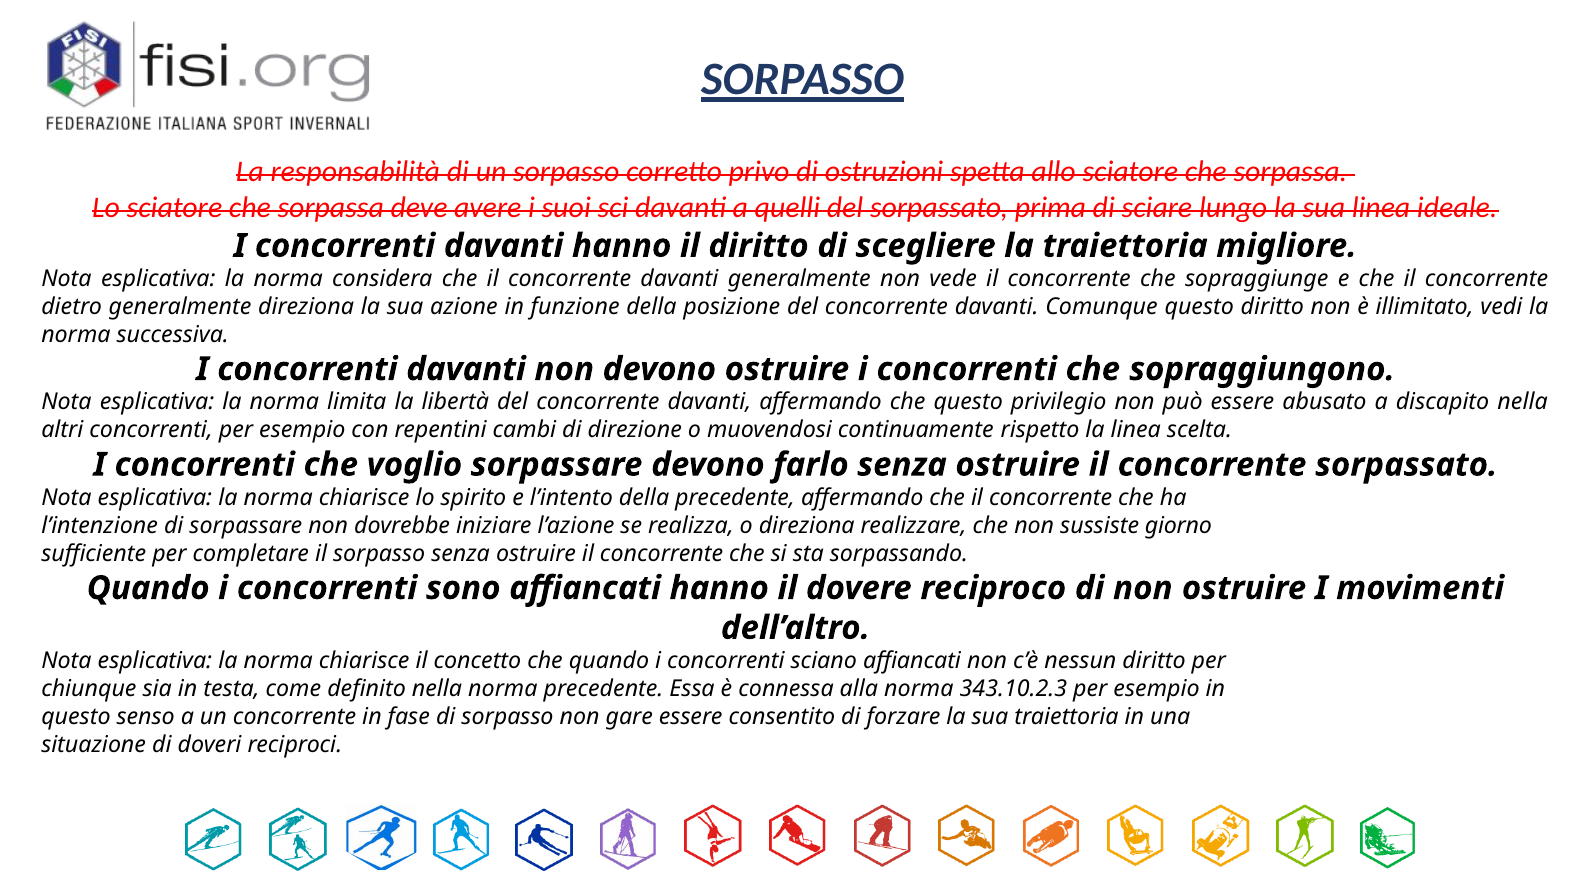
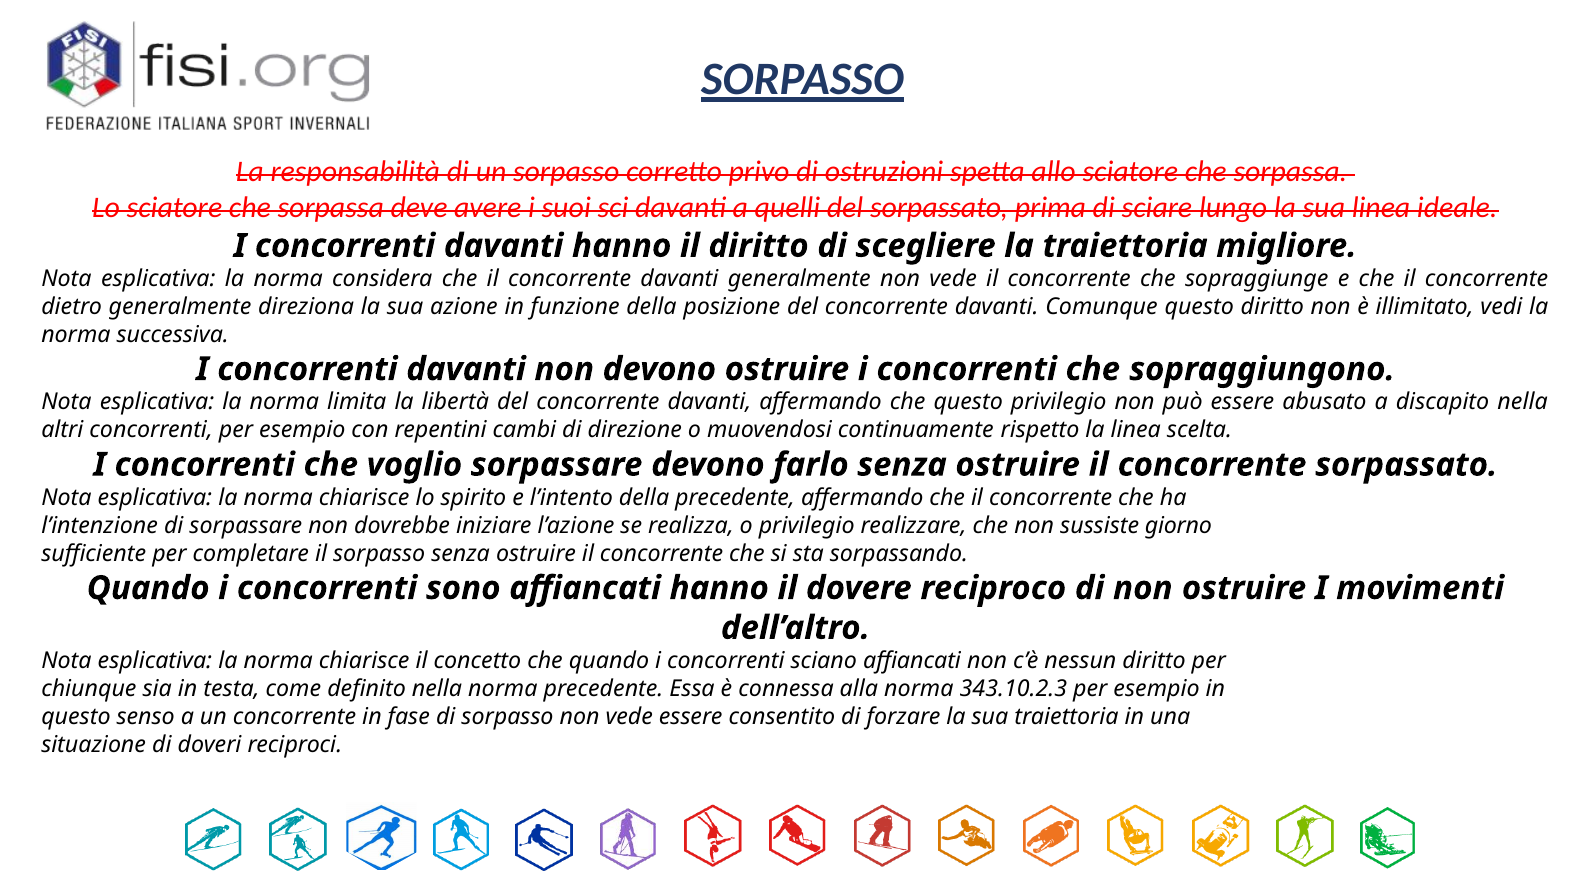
o direziona: direziona -> privilegio (807, 526)
sorpasso non gare: gare -> vede (629, 717)
